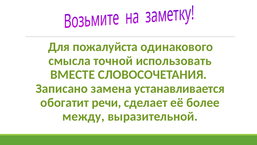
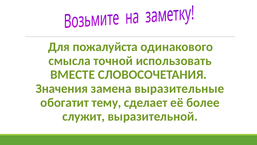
Записано: Записано -> Значения (62, 88)
устанавливается: устанавливается -> выразительные (179, 88)
речи: речи -> тему (107, 102)
между: между -> служит (84, 116)
